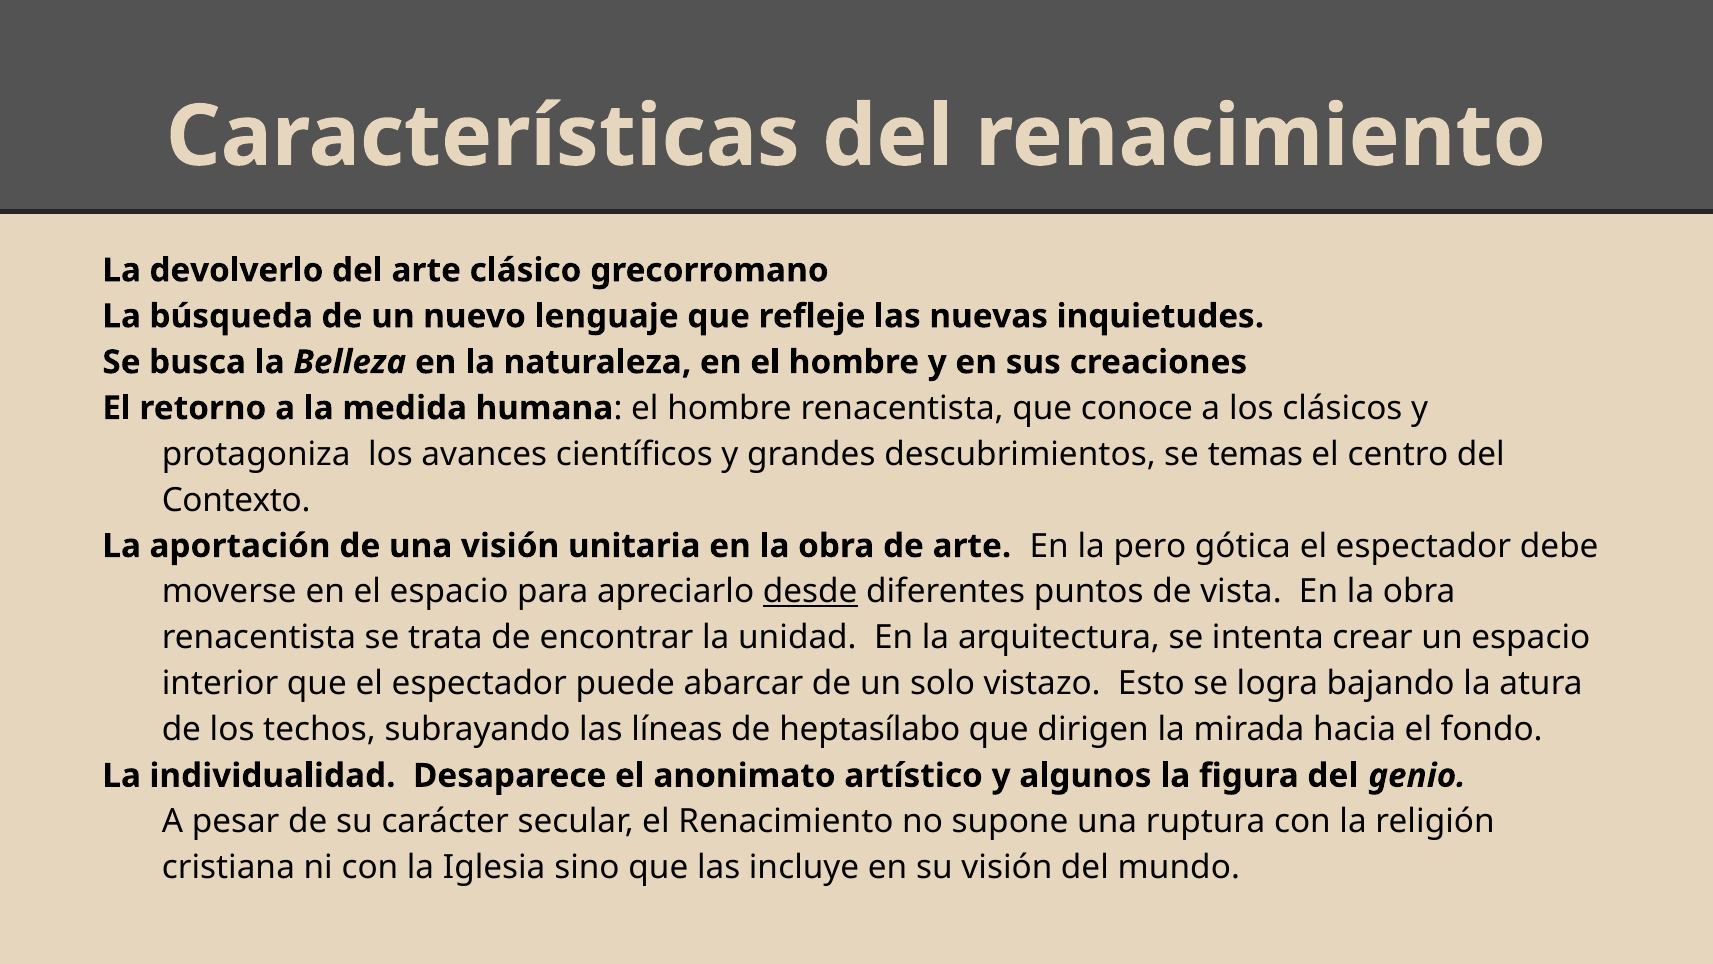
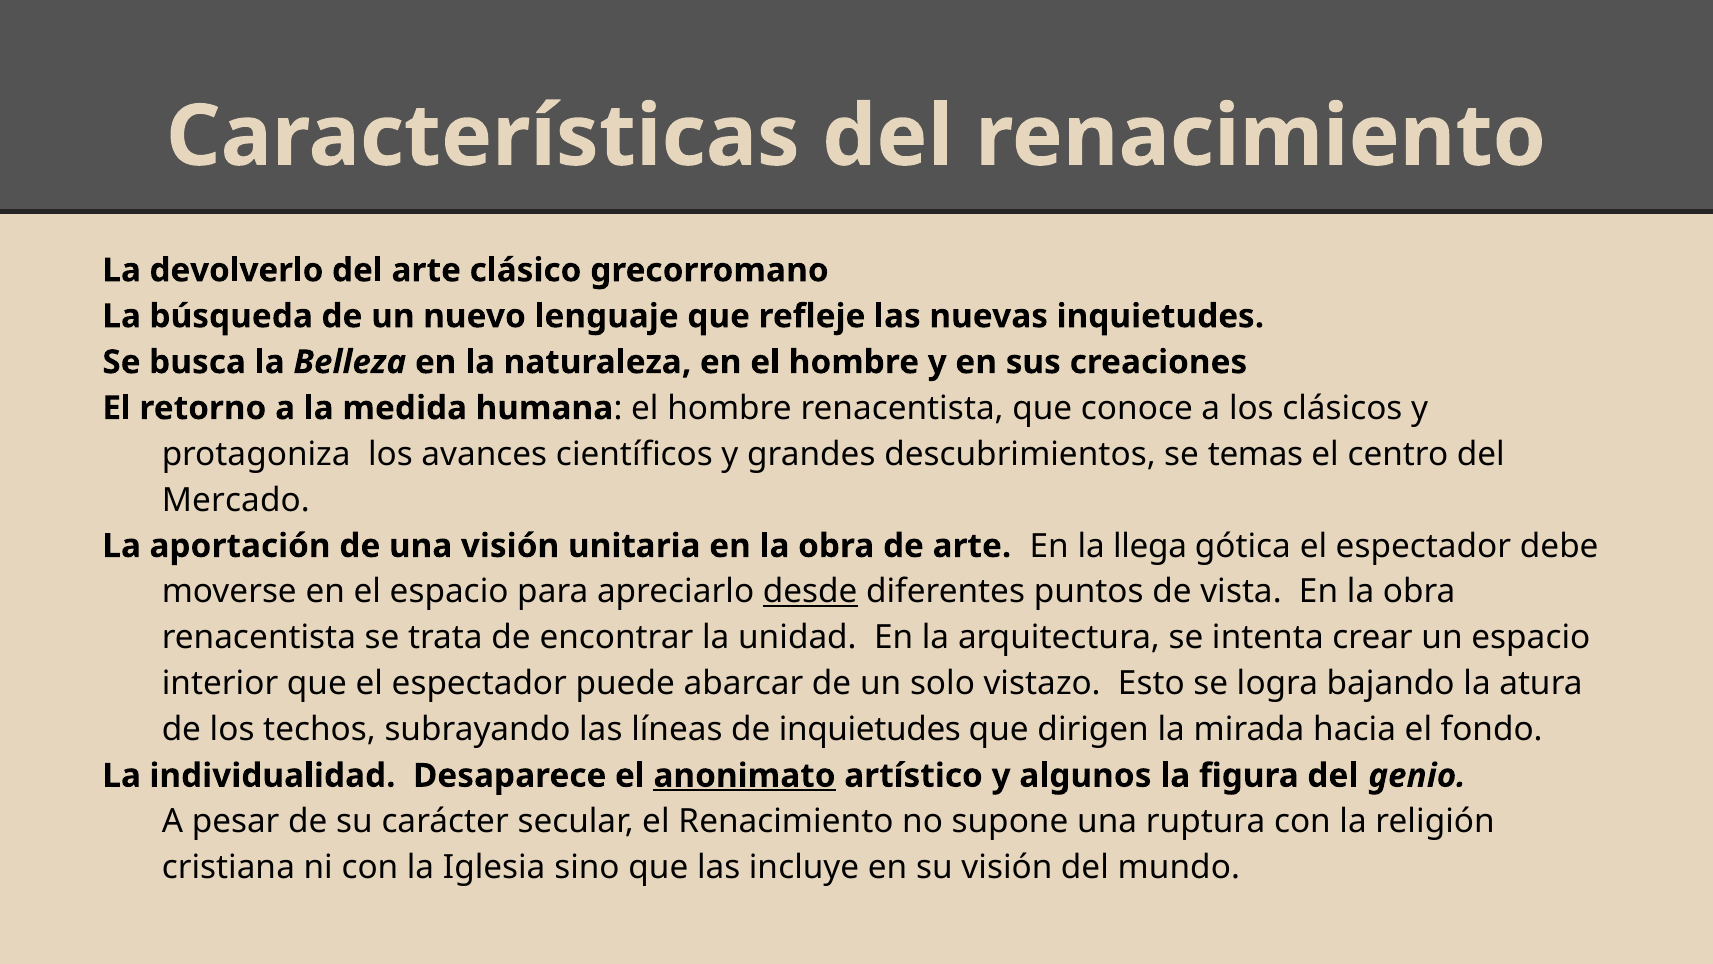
Contexto: Contexto -> Mercado (236, 500)
pero: pero -> llega (1150, 546)
de heptasílabo: heptasílabo -> inquietudes (870, 730)
anonimato underline: none -> present (745, 775)
